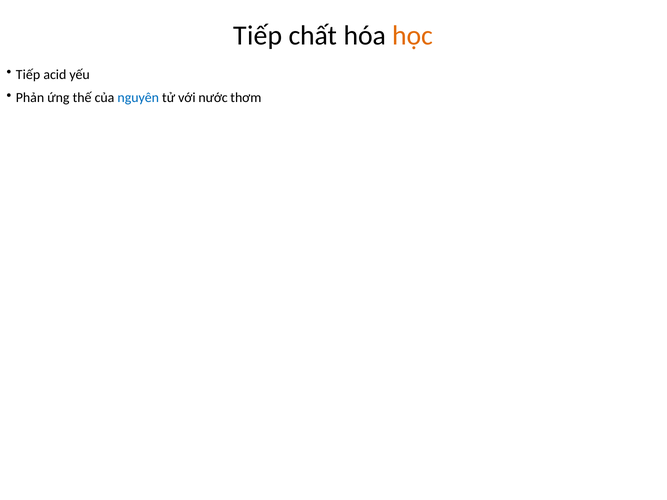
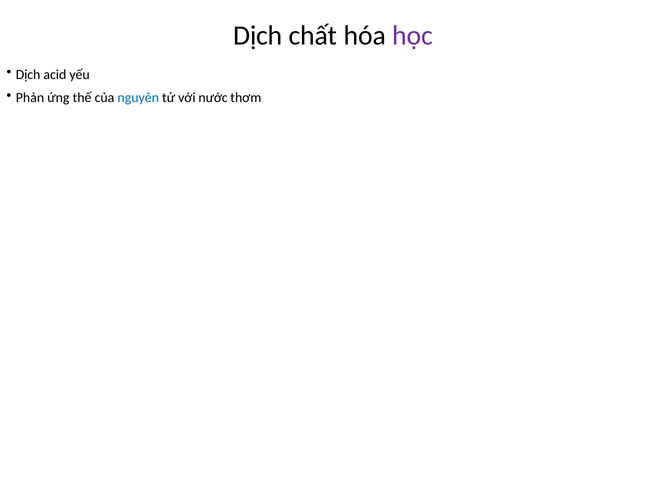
Tiếp: Tiếp -> Dịch (258, 36)
học colour: orange -> purple (413, 36)
Tiếp: Tiếp -> Dịch (28, 75)
